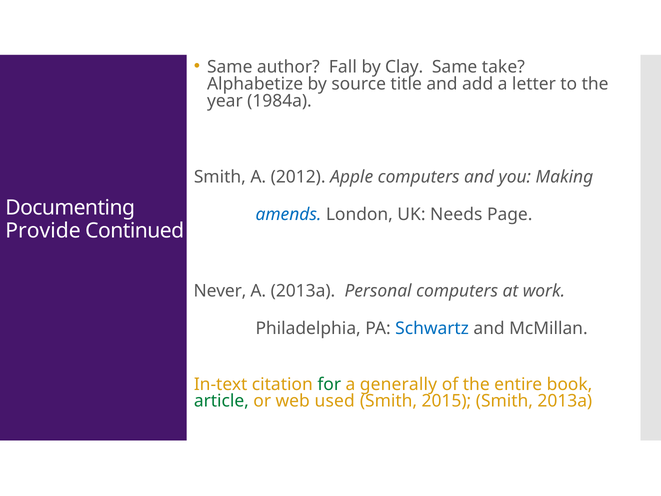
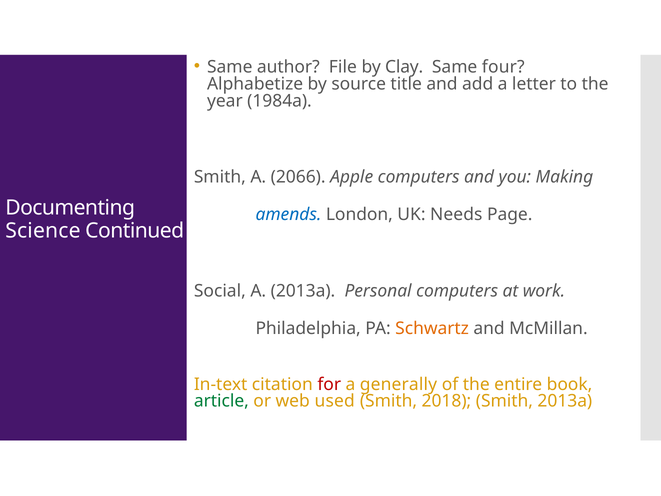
Fall: Fall -> File (343, 67)
take: take -> four (503, 67)
2012: 2012 -> 2066 (298, 177)
Provide: Provide -> Science (43, 231)
Never: Never -> Social (220, 291)
Schwartz colour: blue -> orange (432, 328)
for colour: green -> red (329, 384)
2015: 2015 -> 2018 (446, 401)
